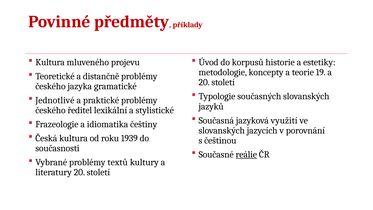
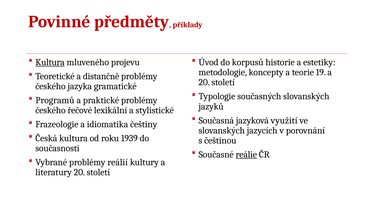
Kultura underline: none -> present (50, 62)
Jednotlivé: Jednotlivé -> Programů (55, 100)
ředitel: ředitel -> řečové (80, 110)
textů: textů -> reálií (118, 162)
